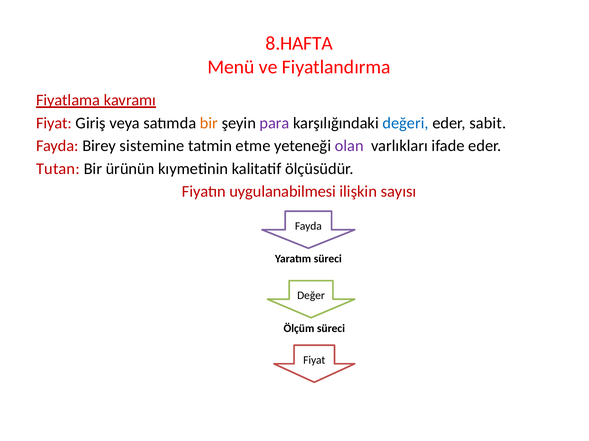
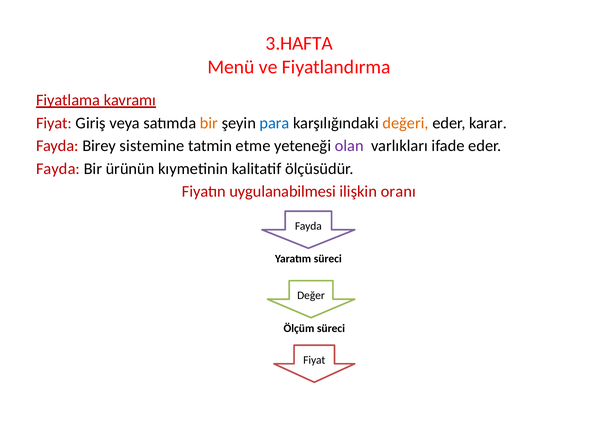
8.HAFTA: 8.HAFTA -> 3.HAFTA (299, 43)
para colour: purple -> blue (275, 123)
değeri colour: blue -> orange (406, 123)
sabit: sabit -> karar (488, 123)
Tutan: Tutan -> Fayda (58, 169)
sayısı: sayısı -> oranı (398, 192)
